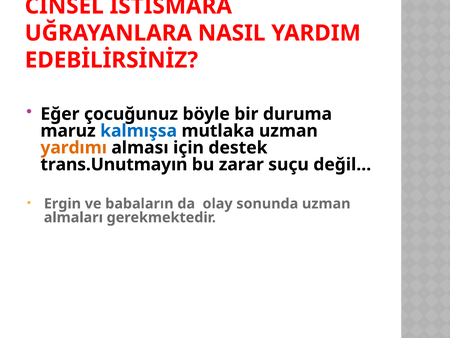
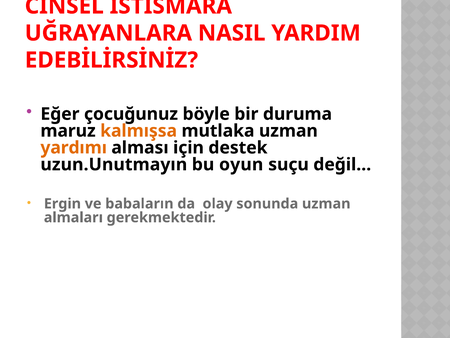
kalmışsa colour: blue -> orange (139, 131)
trans.Unutmayın: trans.Unutmayın -> uzun.Unutmayın (114, 164)
zarar: zarar -> oyun (241, 164)
